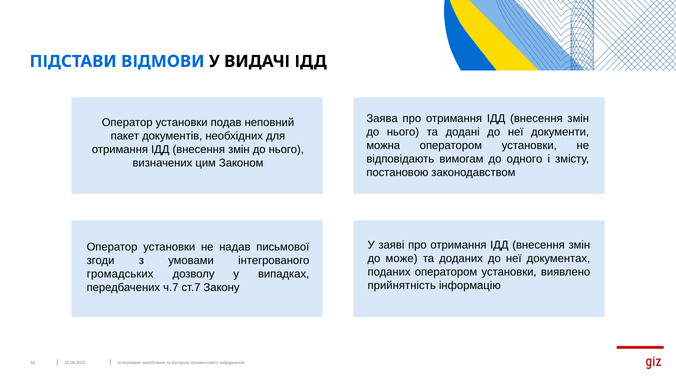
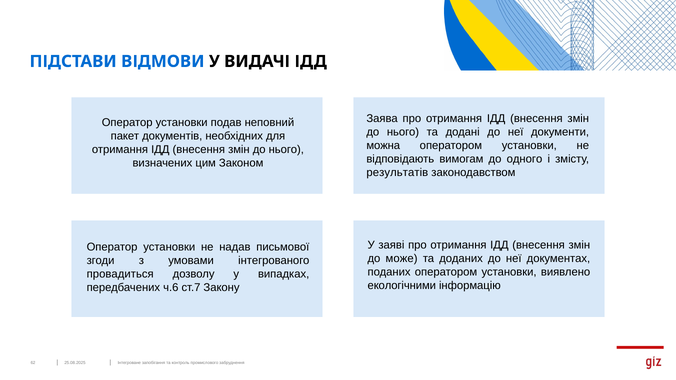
постановою: постановою -> результатів (397, 173)
громадських: громадських -> провадиться (120, 274)
прийнятність: прийнятність -> екологічними (402, 286)
ч.7: ч.7 -> ч.6 (171, 288)
